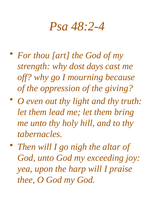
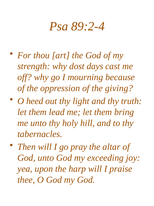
48:2-4: 48:2-4 -> 89:2-4 (88, 26)
even: even -> heed (35, 101)
nigh: nigh -> pray (79, 146)
